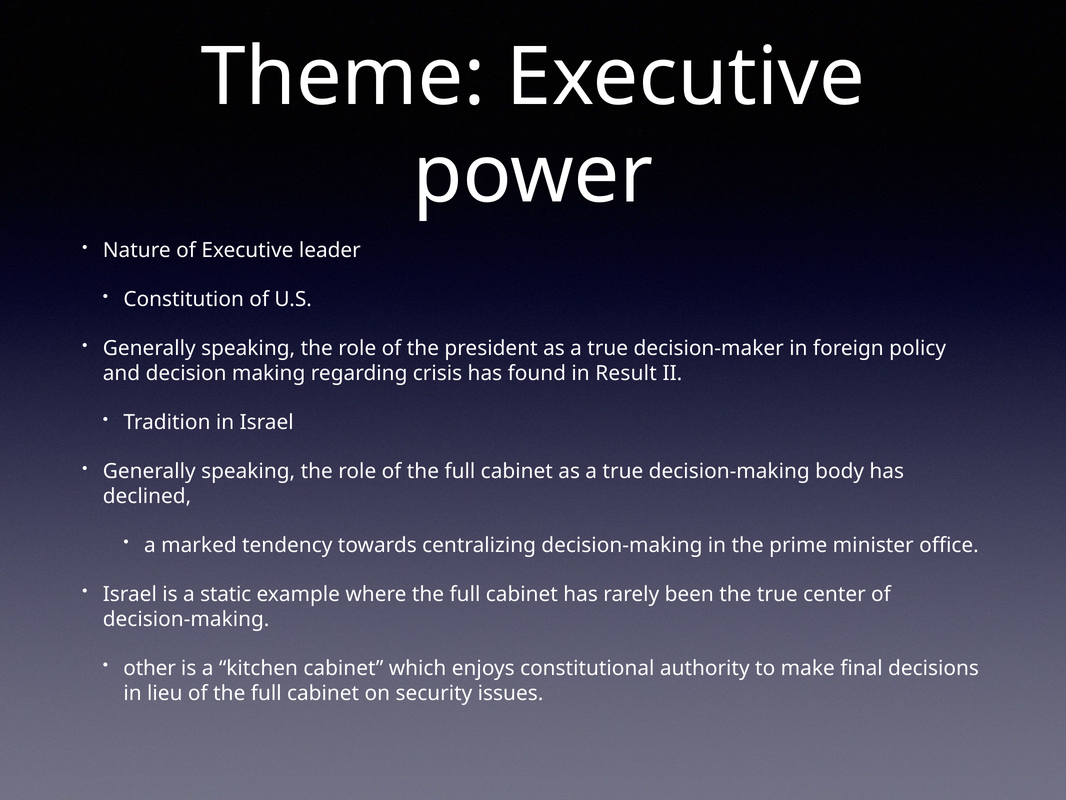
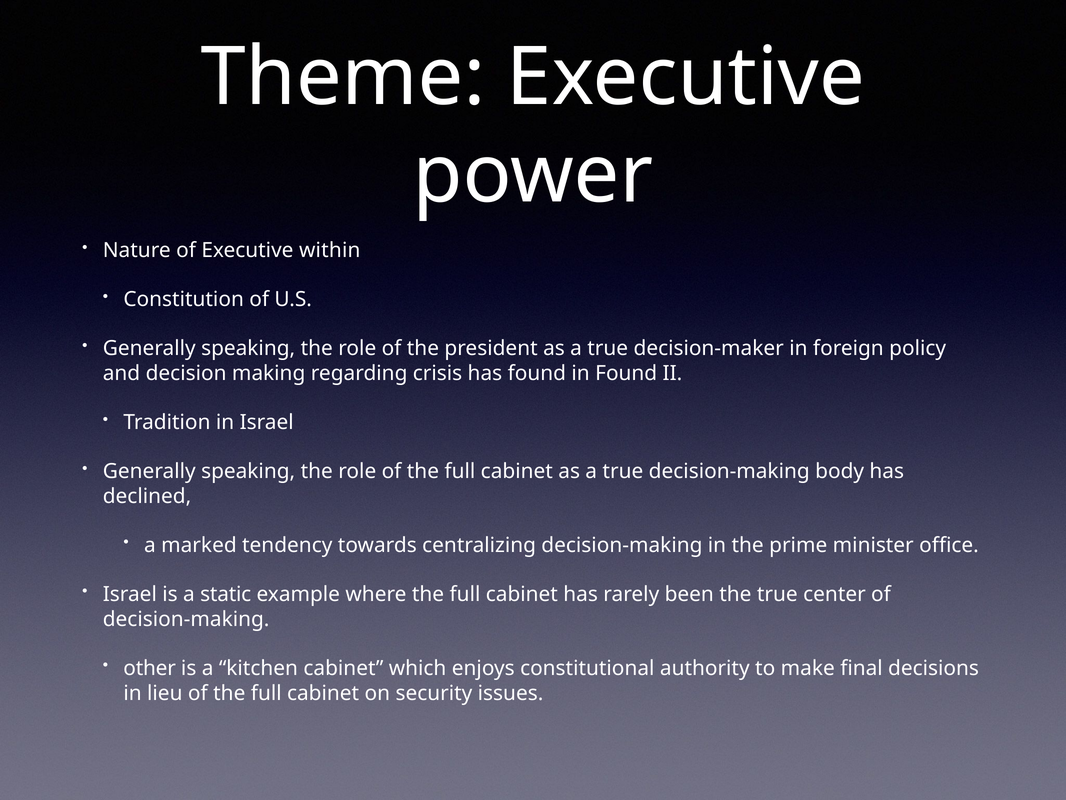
leader: leader -> within (330, 250)
in Result: Result -> Found (626, 373)
